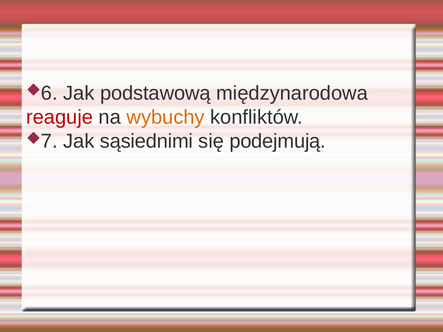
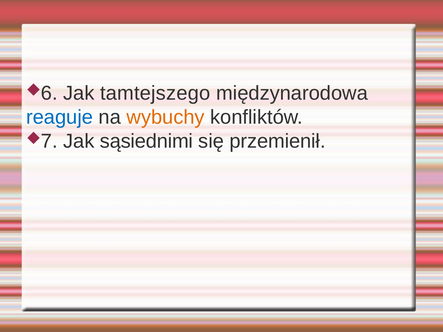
podstawową: podstawową -> tamtejszego (155, 93)
reaguje colour: red -> blue (60, 117)
podejmują: podejmują -> przemienił (278, 141)
